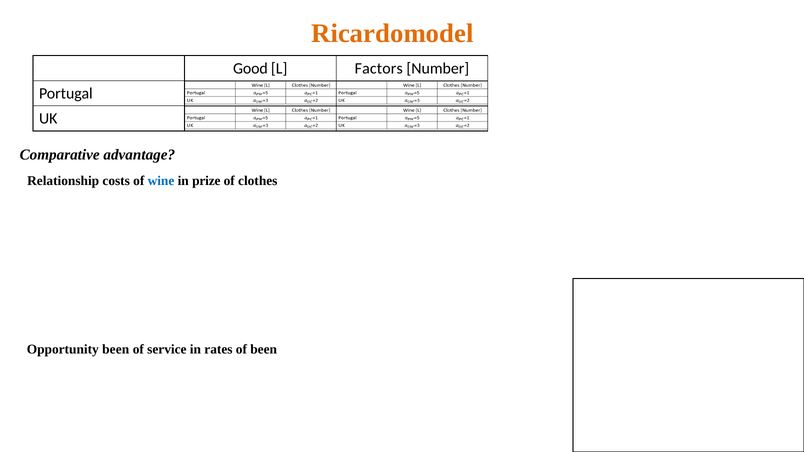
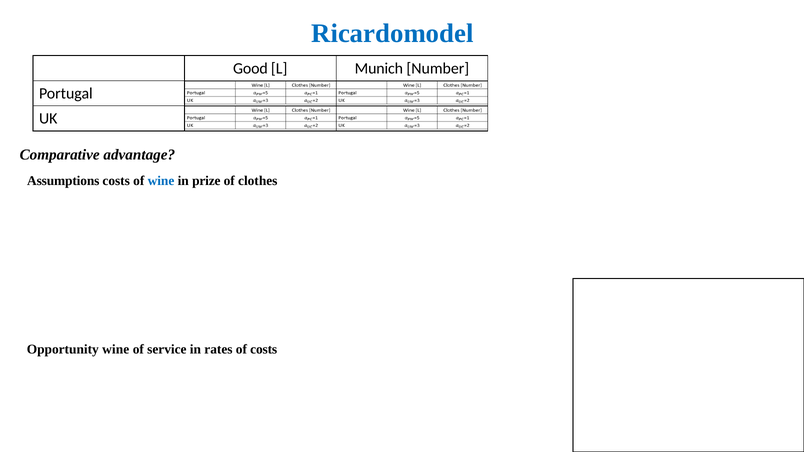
Ricardomodel colour: orange -> blue (392, 34)
Factors: Factors -> Munich (379, 68)
Relationship: Relationship -> Assumptions (63, 181)
Opportunity been: been -> wine (116, 350)
of been: been -> costs (264, 350)
